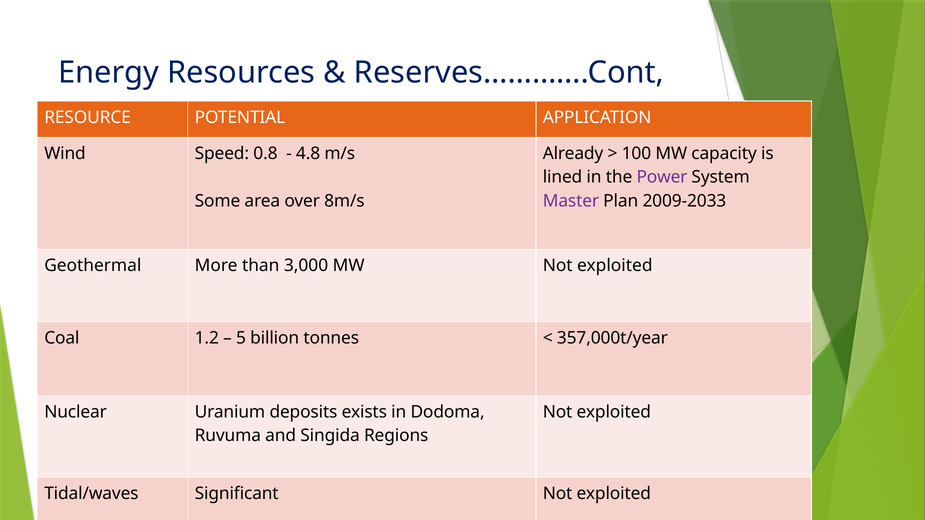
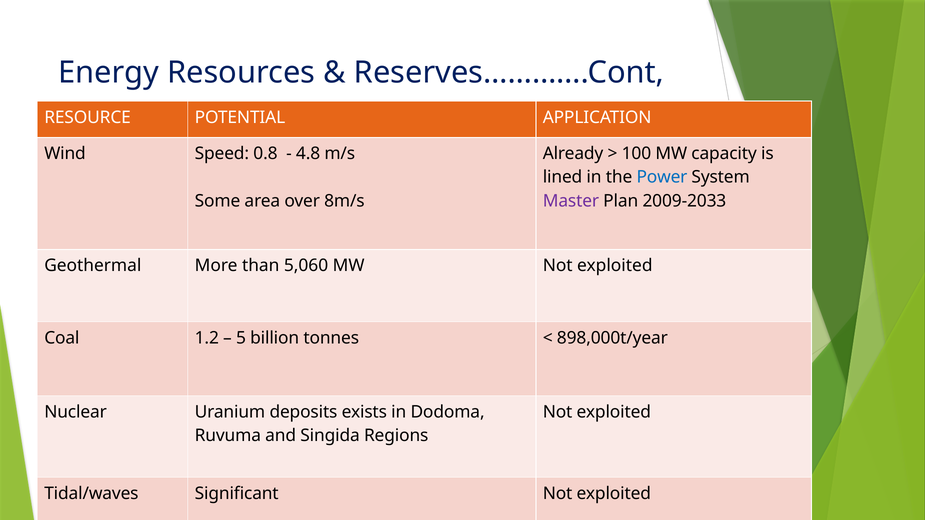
Power colour: purple -> blue (662, 177)
3,000: 3,000 -> 5,060 (306, 266)
357,000t/year: 357,000t/year -> 898,000t/year (612, 338)
